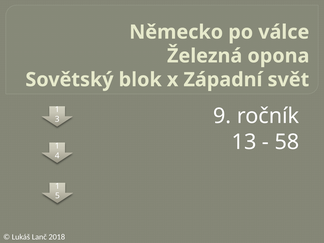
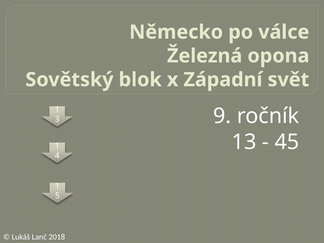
58: 58 -> 45 (287, 142)
